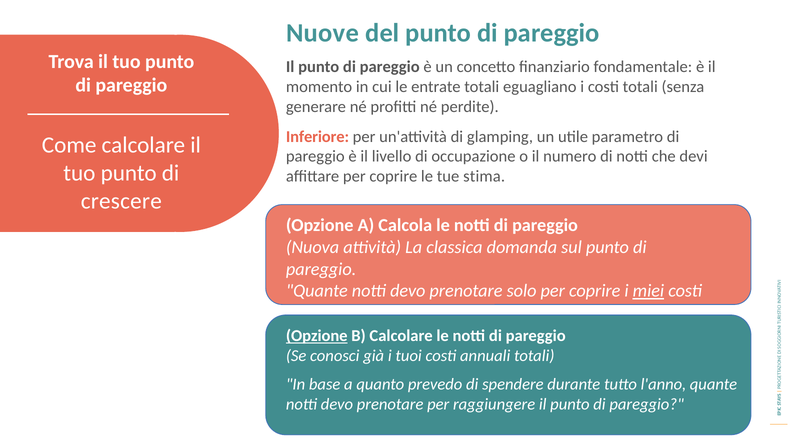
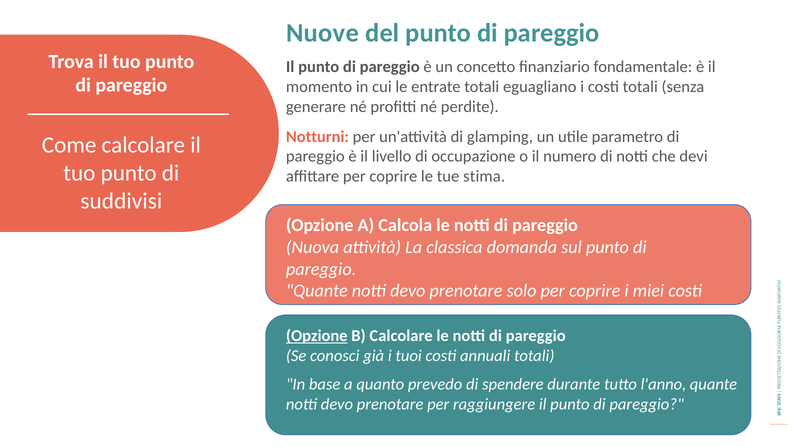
Inferiore: Inferiore -> Notturni (317, 137)
crescere: crescere -> suddivisi (121, 201)
miei underline: present -> none (648, 291)
